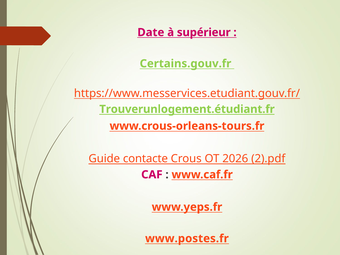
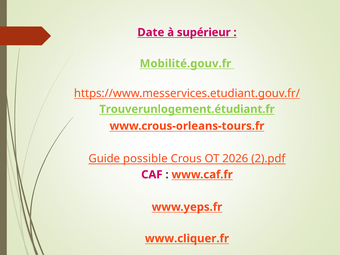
Certains.gouv.fr: Certains.gouv.fr -> Mobilité.gouv.fr (185, 64)
contacte: contacte -> possible (145, 159)
www.postes.fr: www.postes.fr -> www.cliquer.fr (187, 239)
